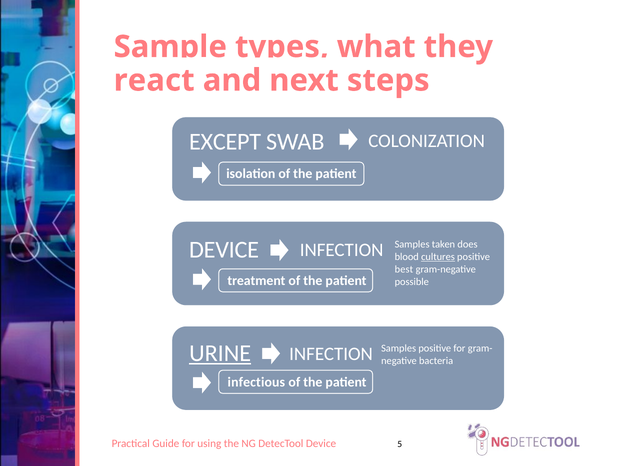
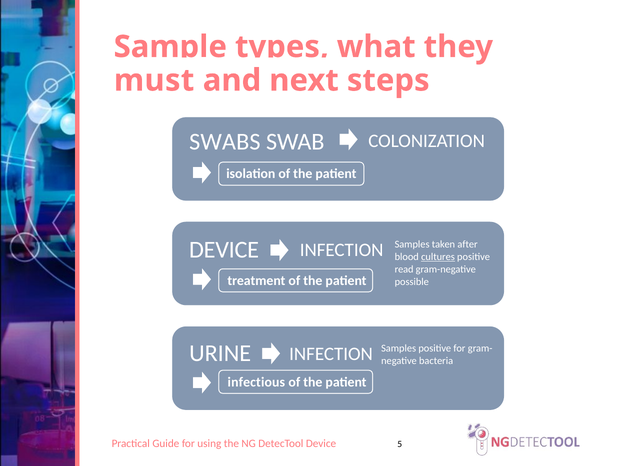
react: react -> must (154, 80)
EXCEPT: EXCEPT -> SWABS (225, 142)
does: does -> after (468, 244)
best: best -> read (404, 269)
URINE underline: present -> none (220, 353)
